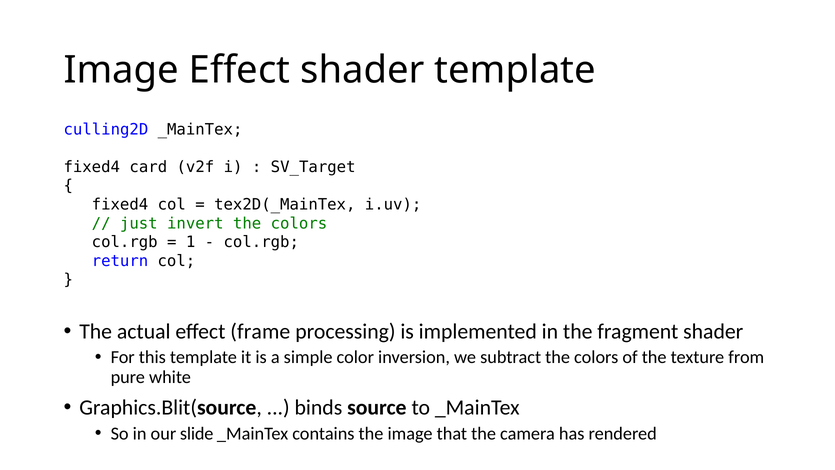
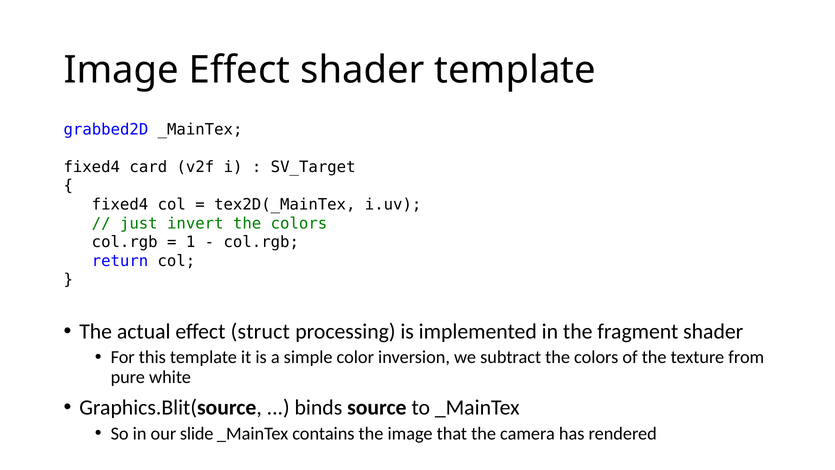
culling2D: culling2D -> grabbed2D (106, 129)
frame: frame -> struct (260, 331)
